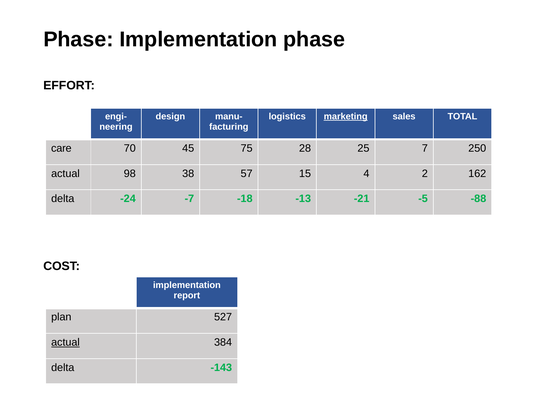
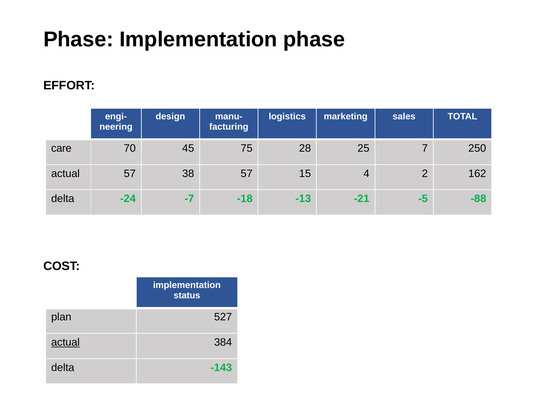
marketing underline: present -> none (346, 116)
actual 98: 98 -> 57 (130, 174)
report: report -> status (187, 296)
